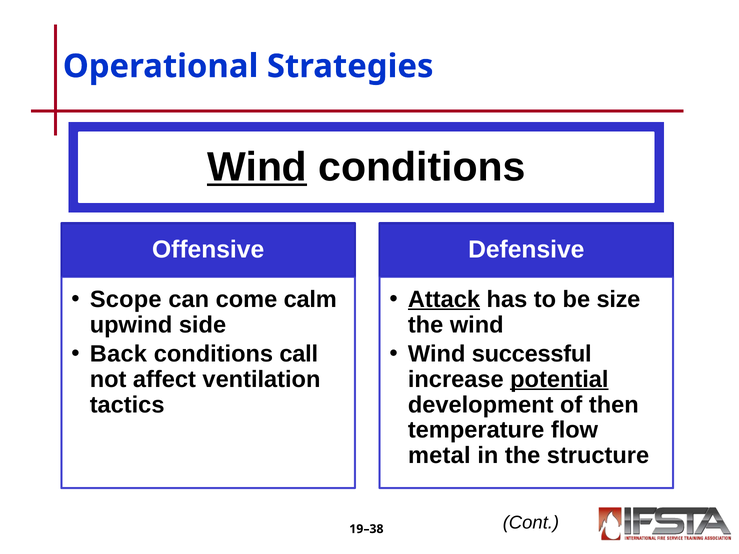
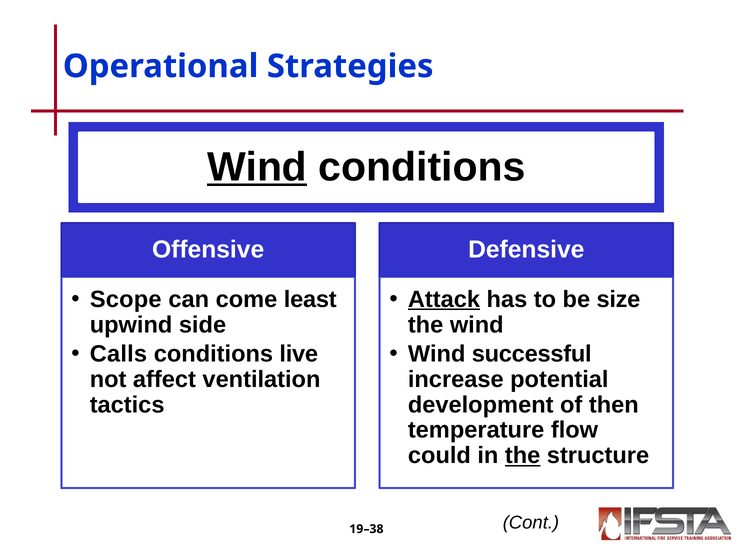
calm: calm -> least (310, 299)
Back: Back -> Calls (118, 354)
call: call -> live (299, 354)
potential underline: present -> none (559, 379)
metal: metal -> could (439, 456)
the underline: none -> present (523, 456)
